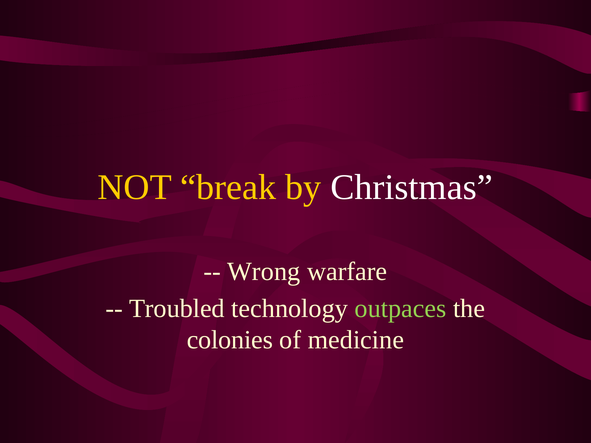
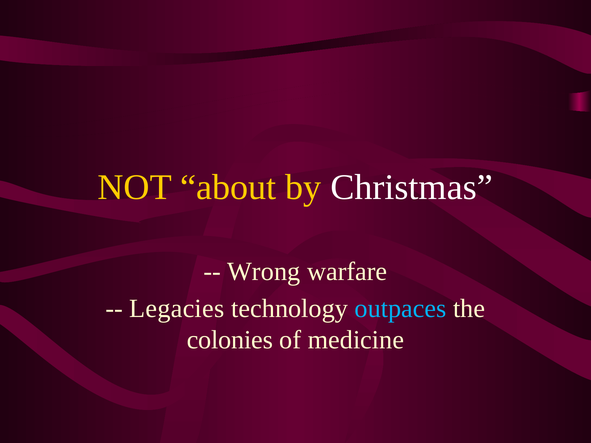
break: break -> about (228, 187)
Troubled: Troubled -> Legacies (177, 309)
outpaces colour: light green -> light blue (400, 309)
